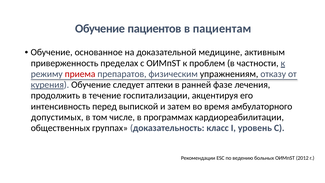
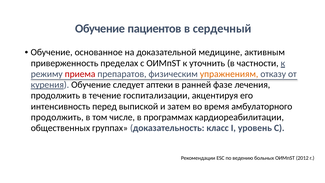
пациентам: пациентам -> сердечный (222, 29)
проблем: проблем -> уточнить (207, 63)
упражнениям colour: black -> orange (229, 74)
допустимых: допустимых -> продолжить (57, 117)
